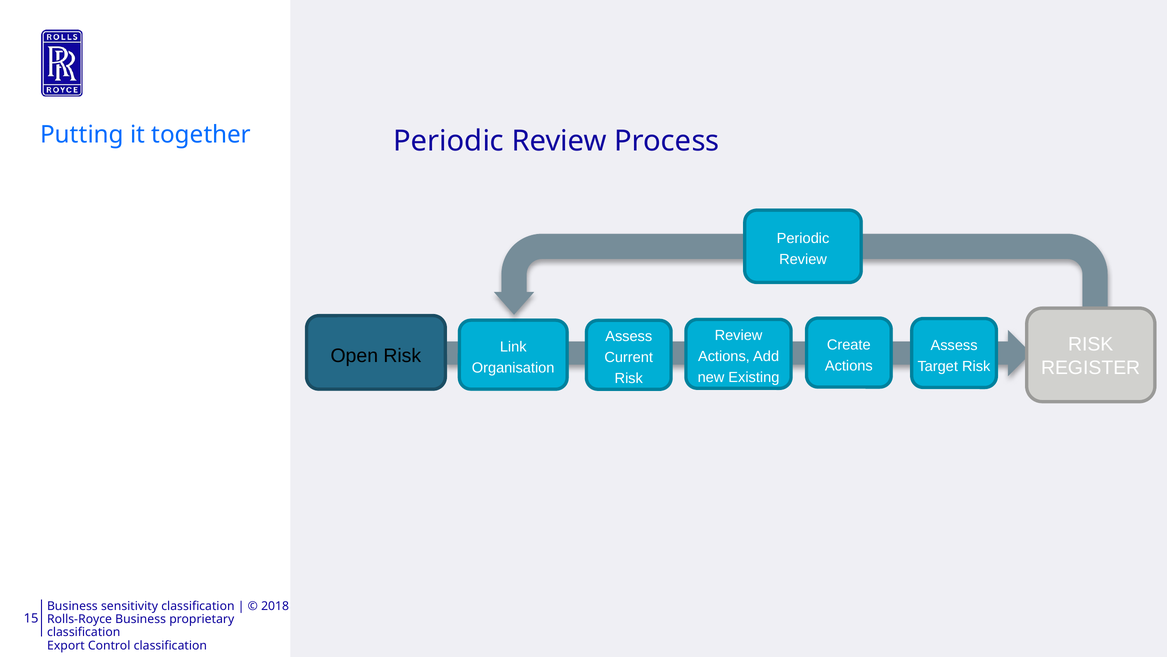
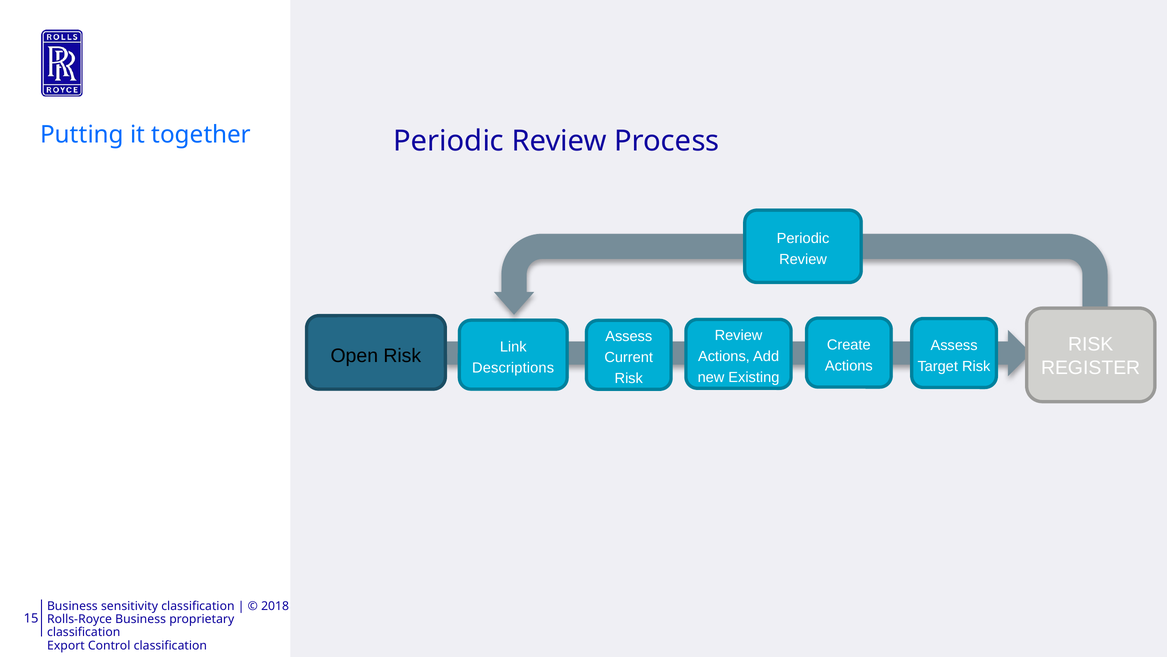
Organisation: Organisation -> Descriptions (513, 368)
